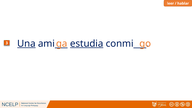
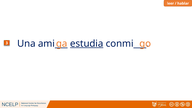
Una underline: present -> none (26, 44)
